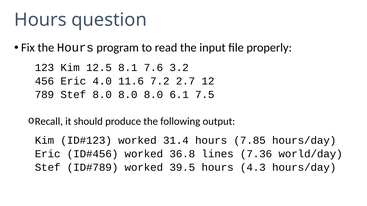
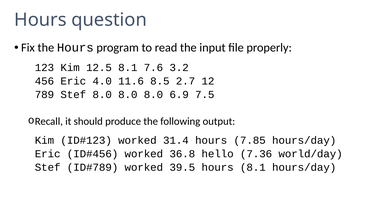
7.2: 7.2 -> 8.5 (160, 81)
6.1: 6.1 -> 6.9 (179, 95)
lines: lines -> hello (218, 154)
hours 4.3: 4.3 -> 8.1 (253, 168)
